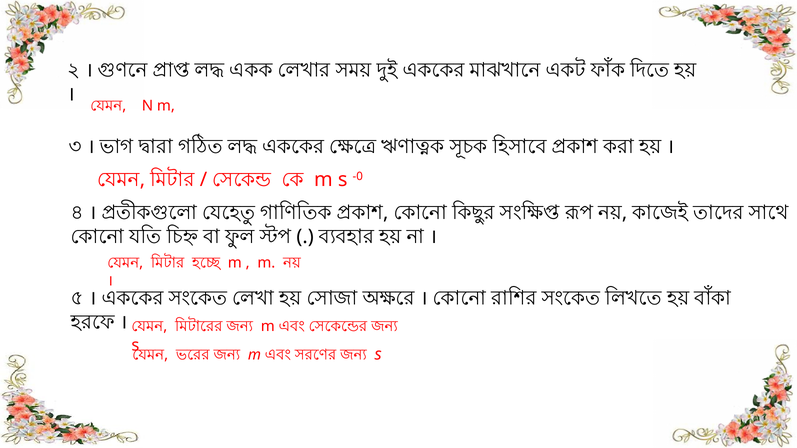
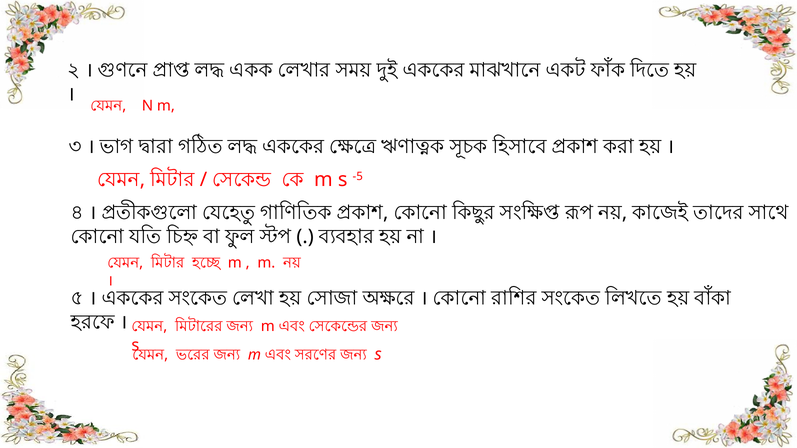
-0: -0 -> -5 (358, 177)
